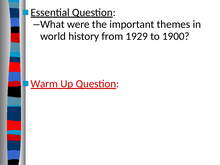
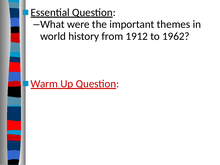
1929: 1929 -> 1912 (137, 36)
1900: 1900 -> 1962 (176, 36)
